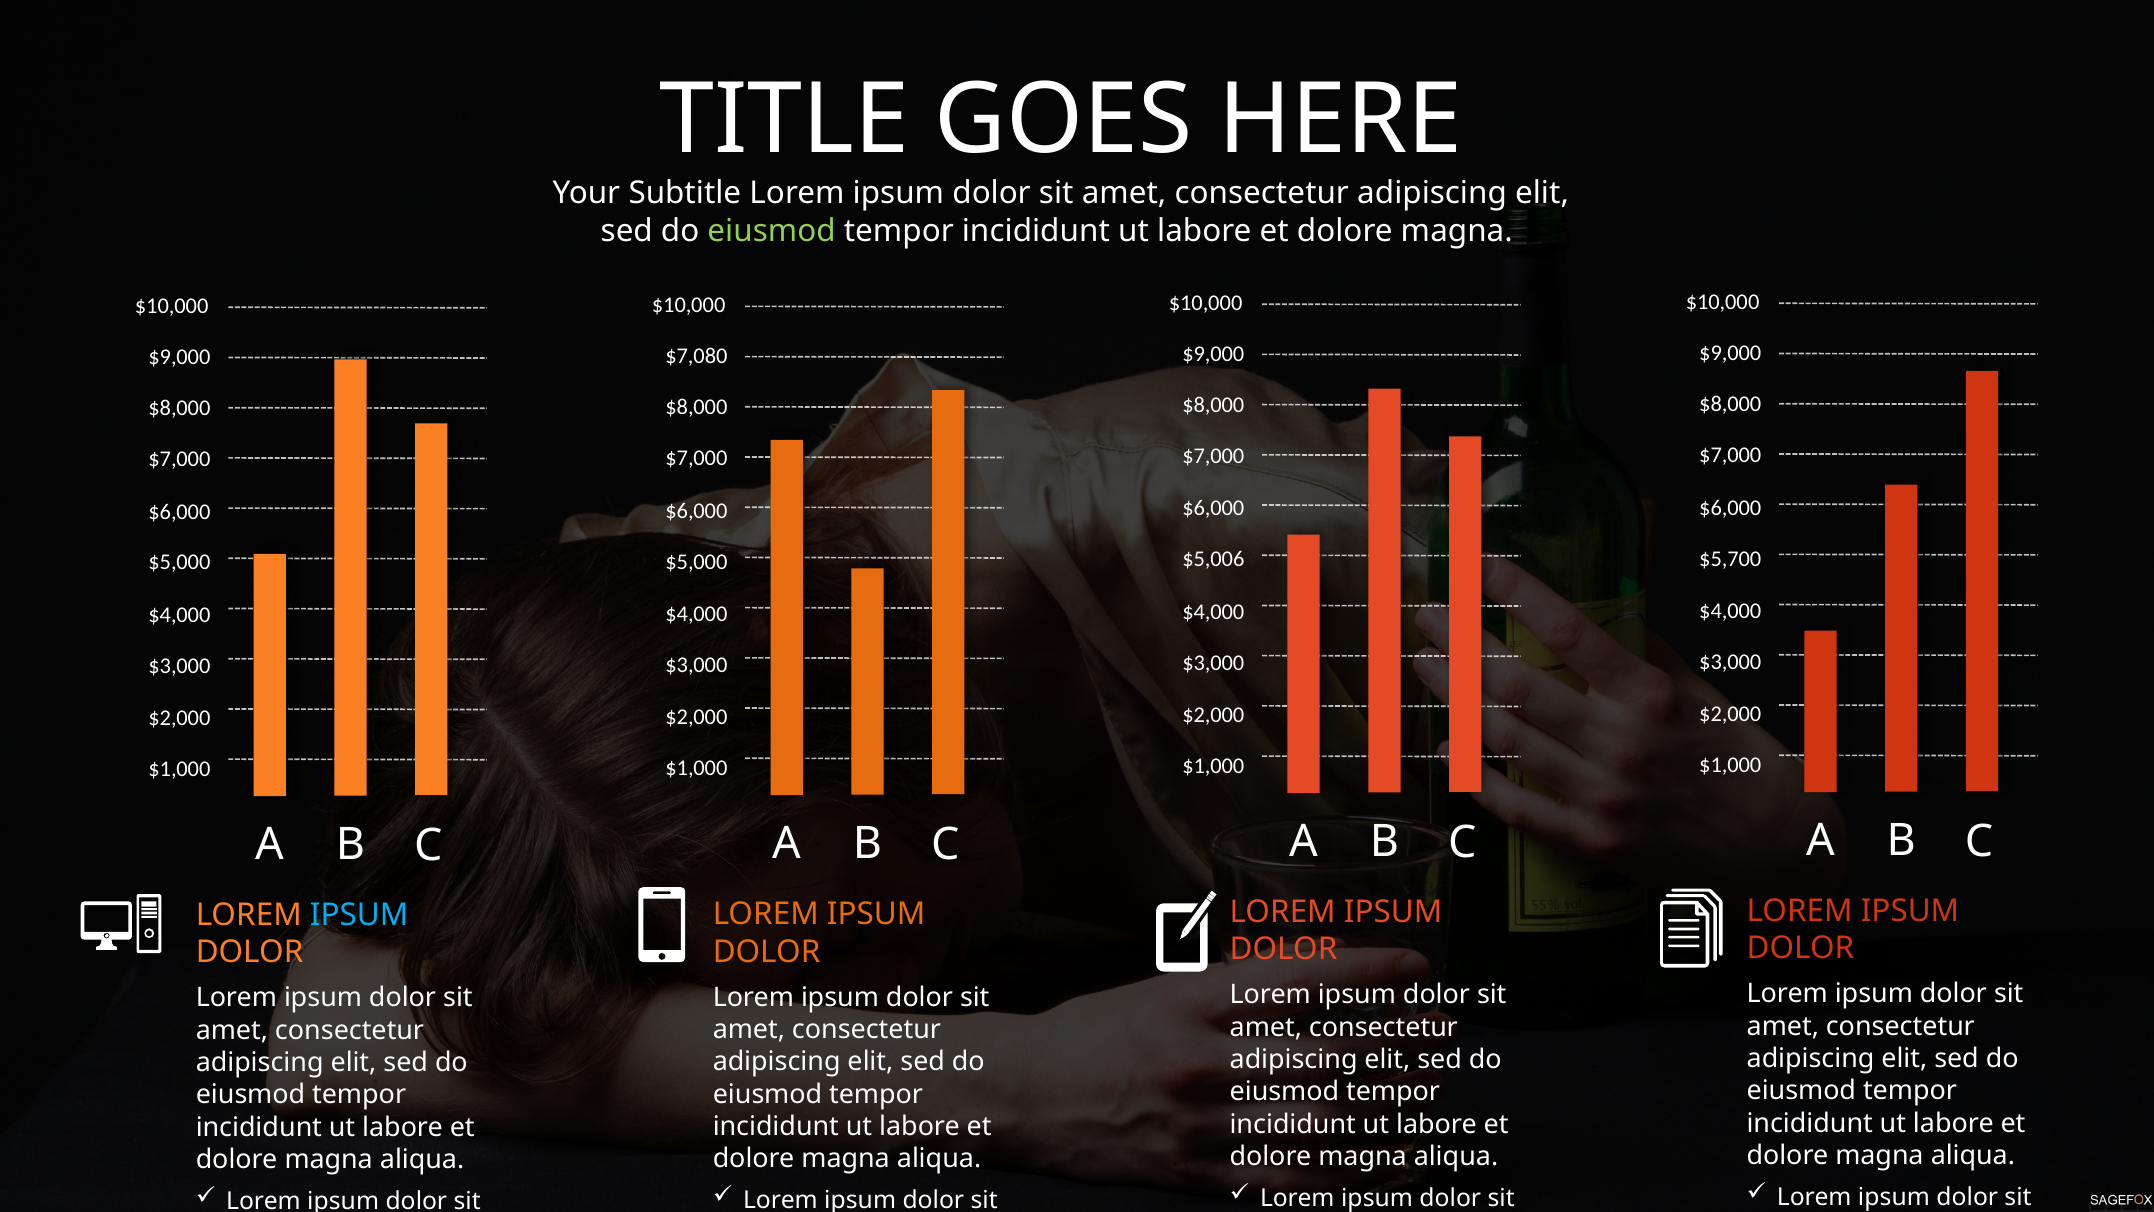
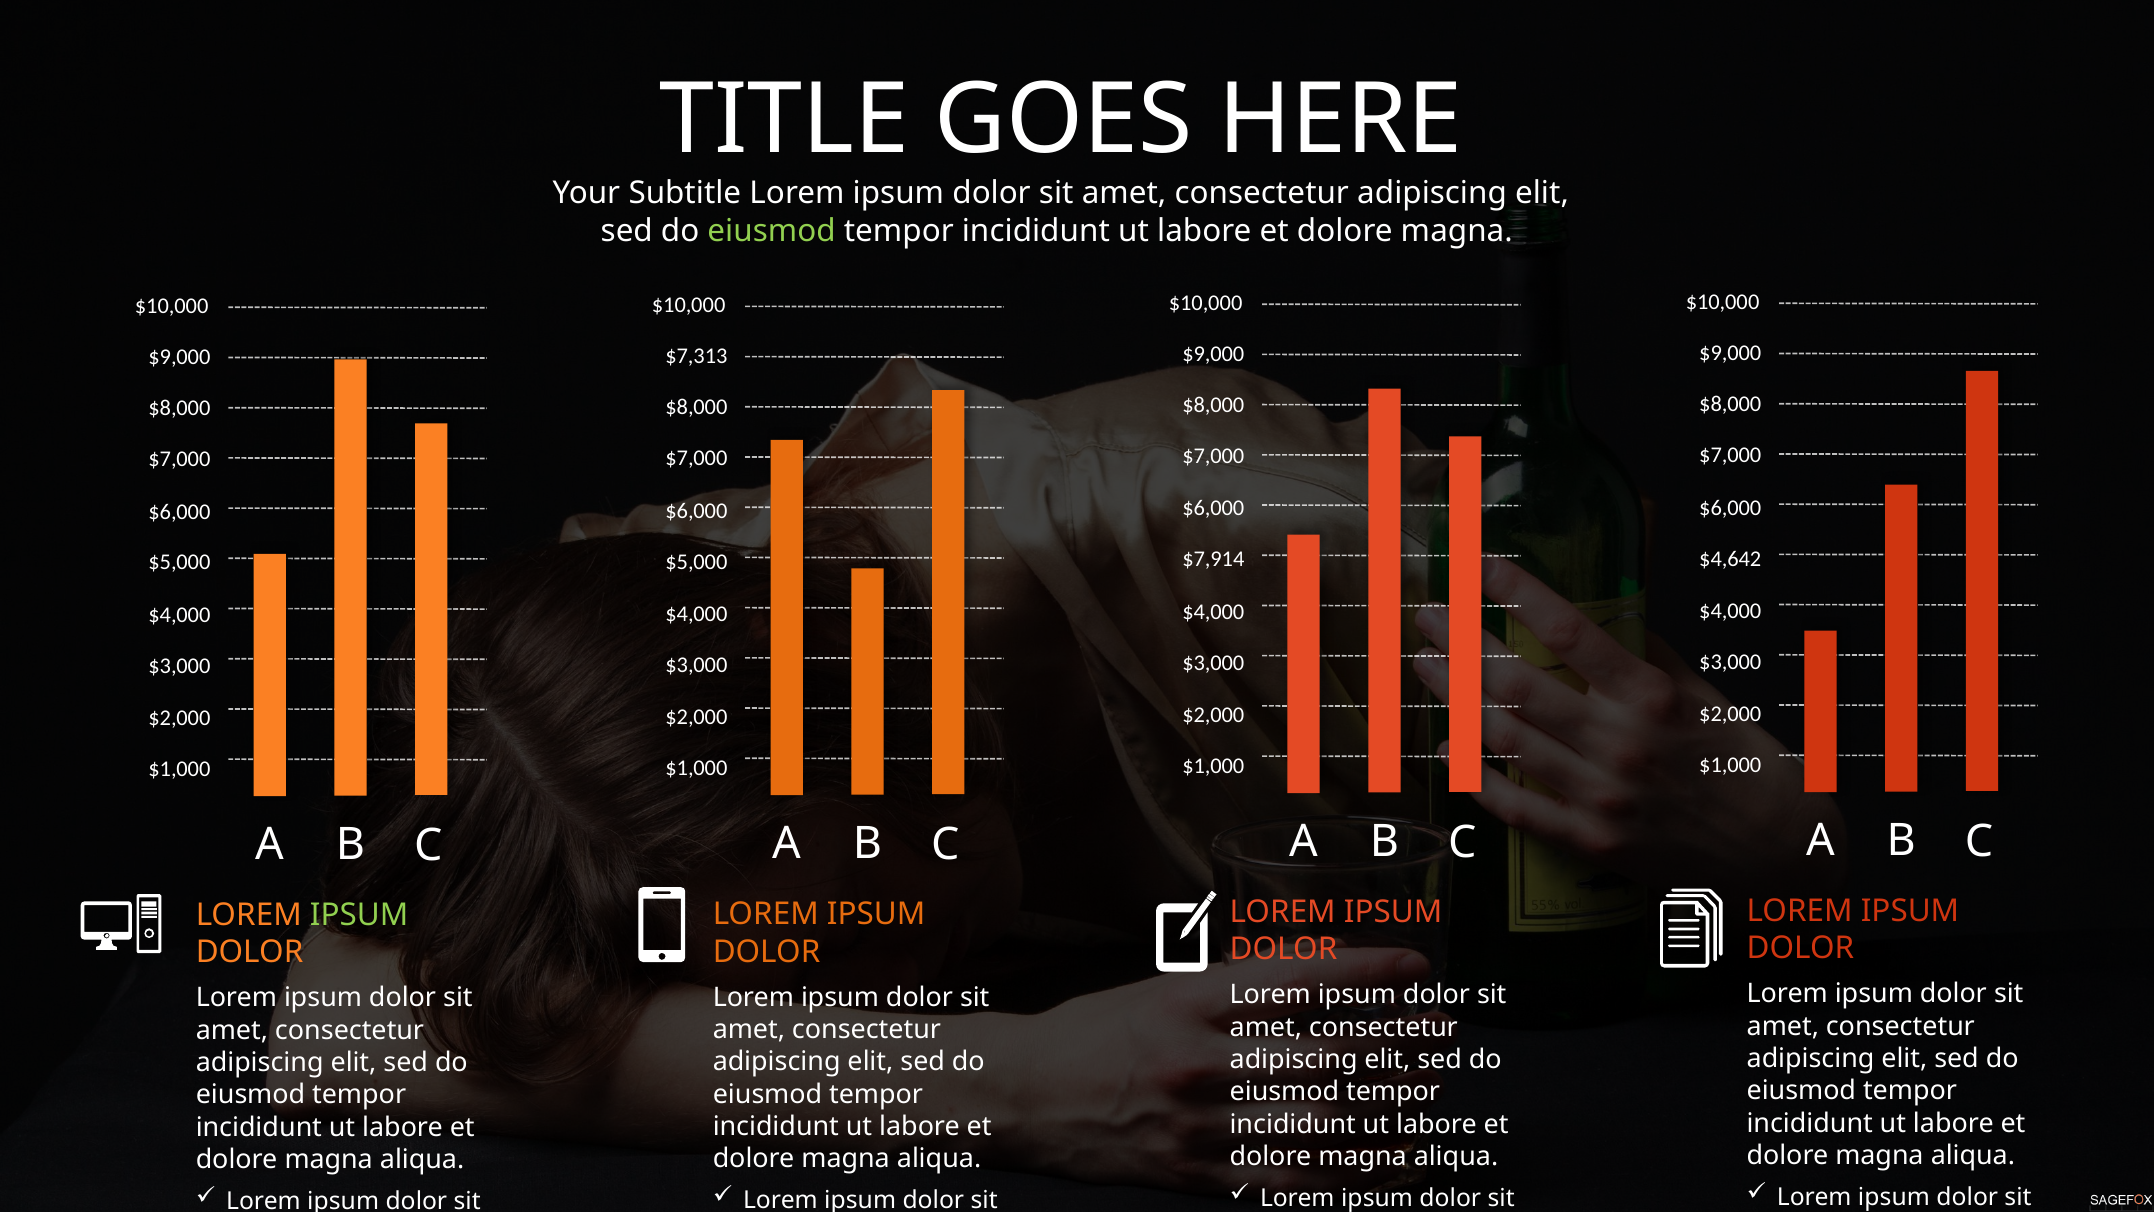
$7,080: $7,080 -> $7,313 (696, 356)
$5,700: $5,700 -> $4,642 (1730, 558)
$5,006: $5,006 -> $7,914 (1213, 559)
IPSUM colour: light blue -> light green (359, 915)
